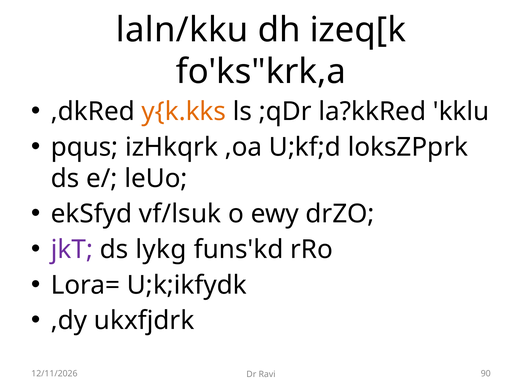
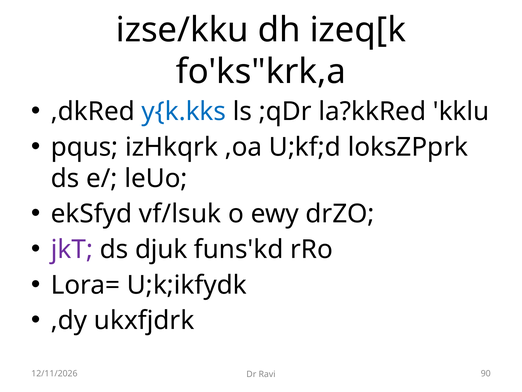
laln/kku: laln/kku -> izse/kku (182, 30)
y{k.kks colour: orange -> blue (184, 111)
lykg: lykg -> djuk (161, 249)
